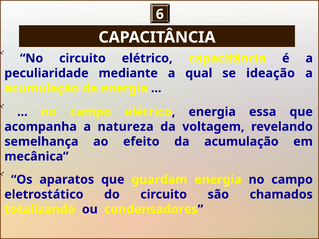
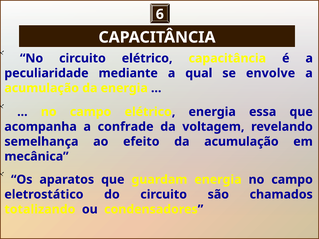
ideação: ideação -> envolve (271, 73)
natureza: natureza -> confrade (126, 127)
